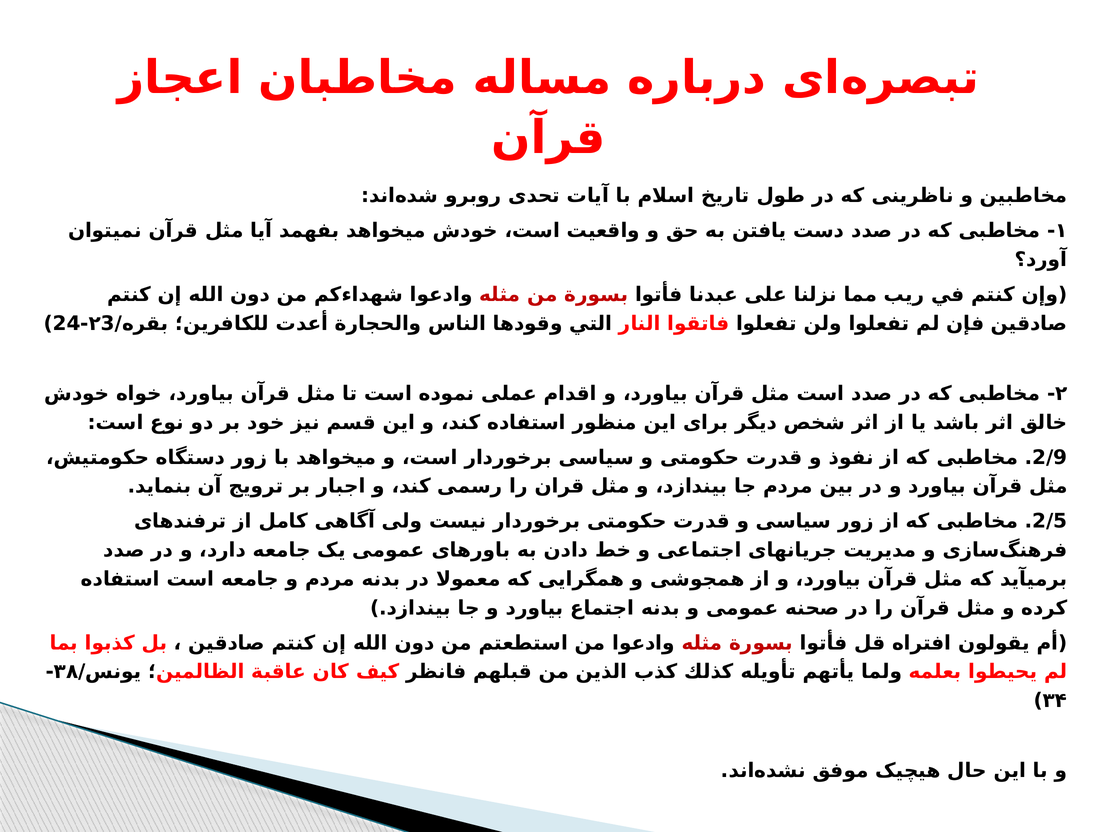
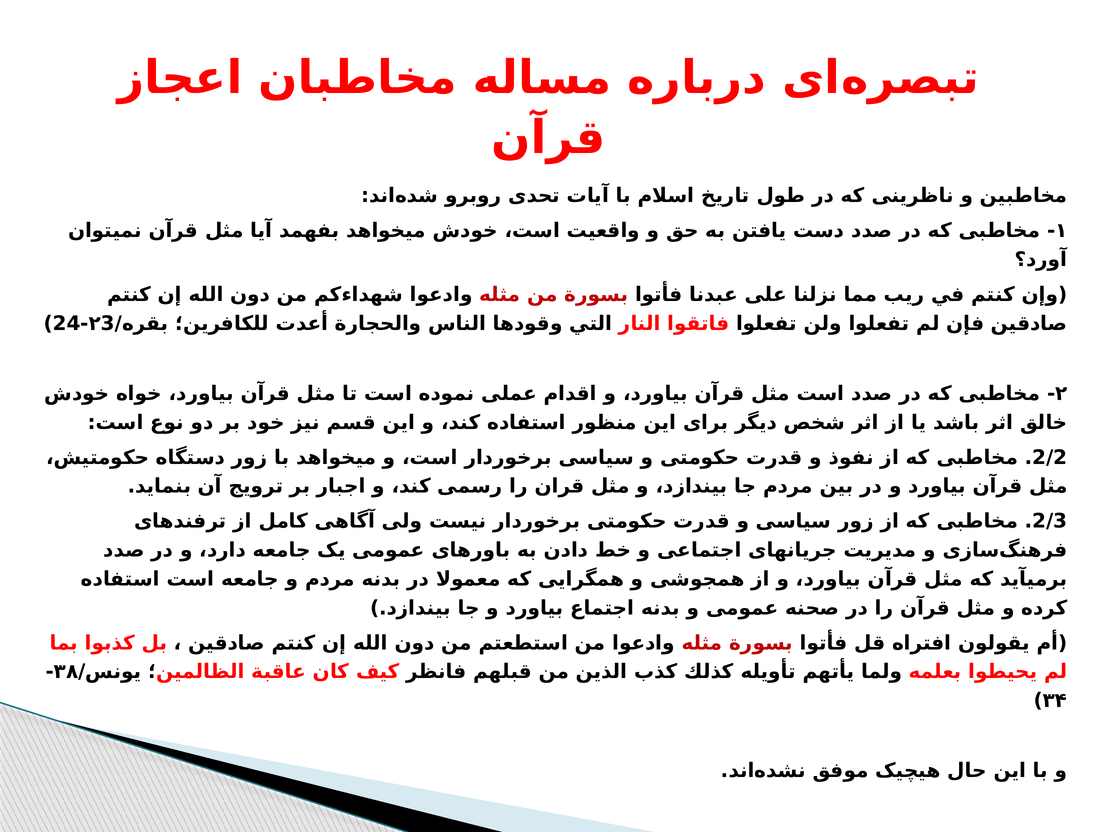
2/9: 2/9 -> 2/2 (1050, 458)
2/5: 2/5 -> 2/3 (1050, 522)
